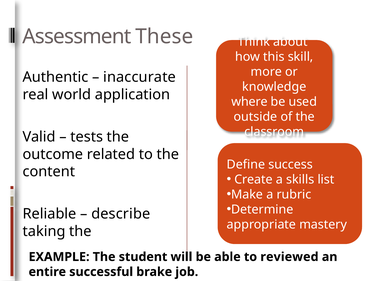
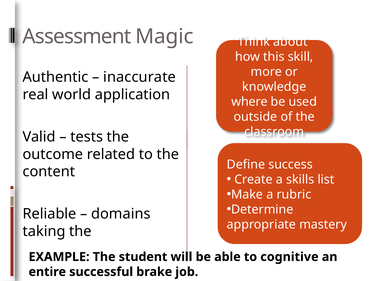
These: These -> Magic (164, 37)
describe: describe -> domains (121, 213)
reviewed: reviewed -> cognitive (289, 256)
